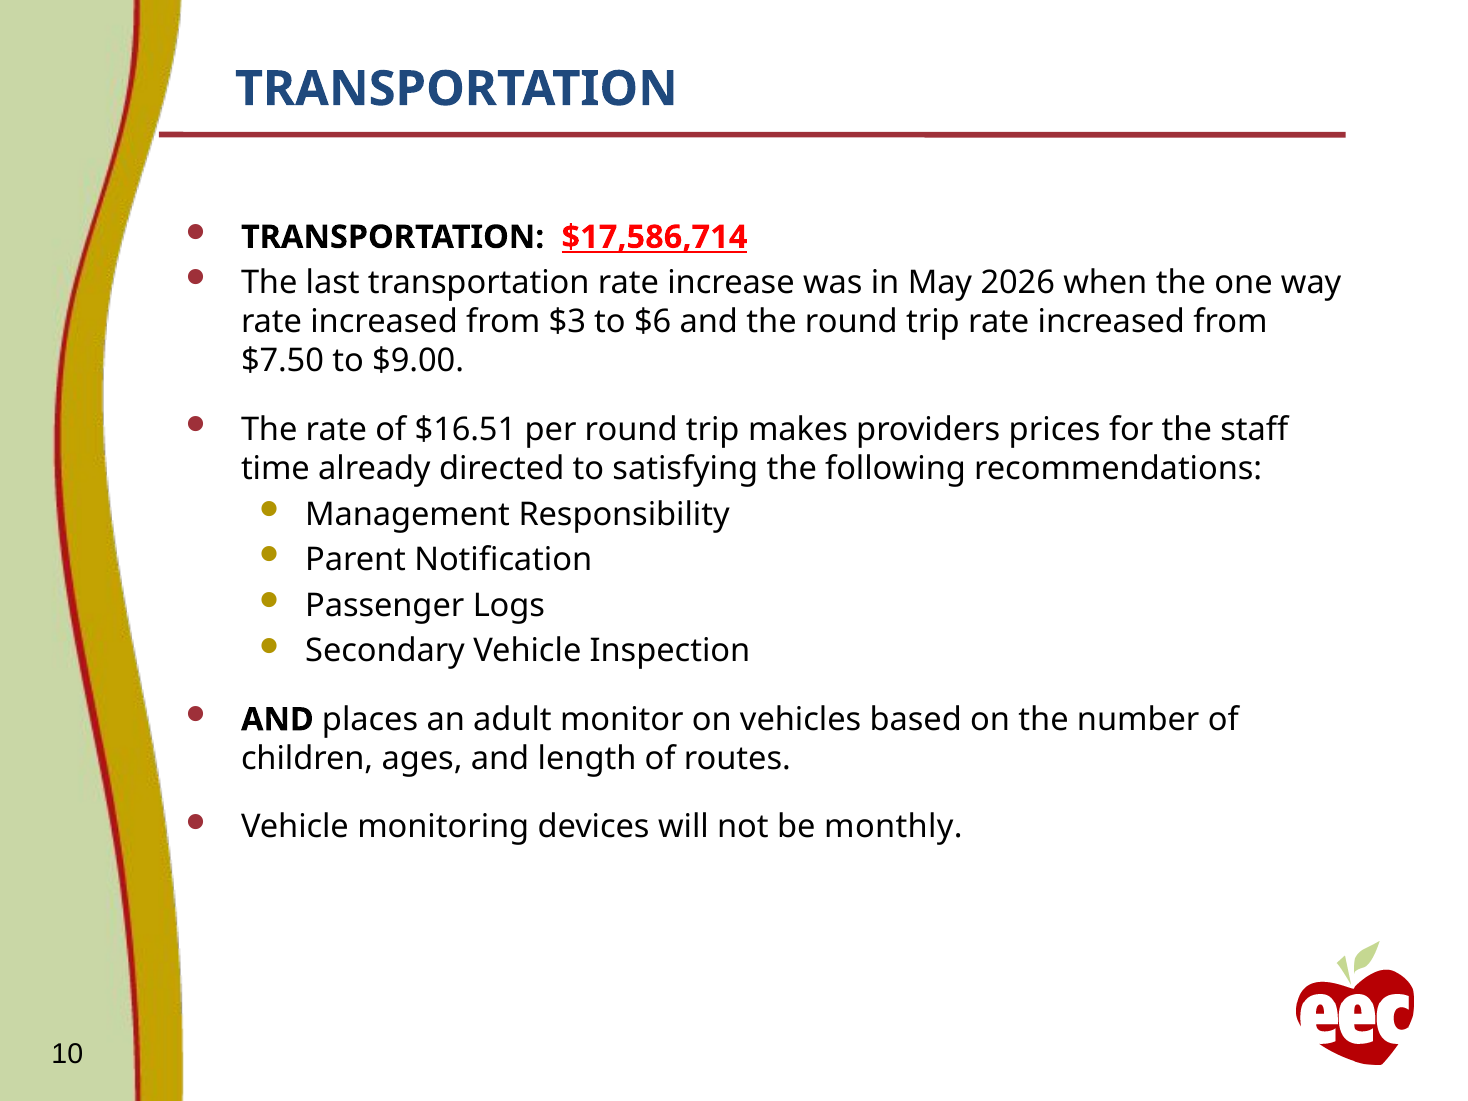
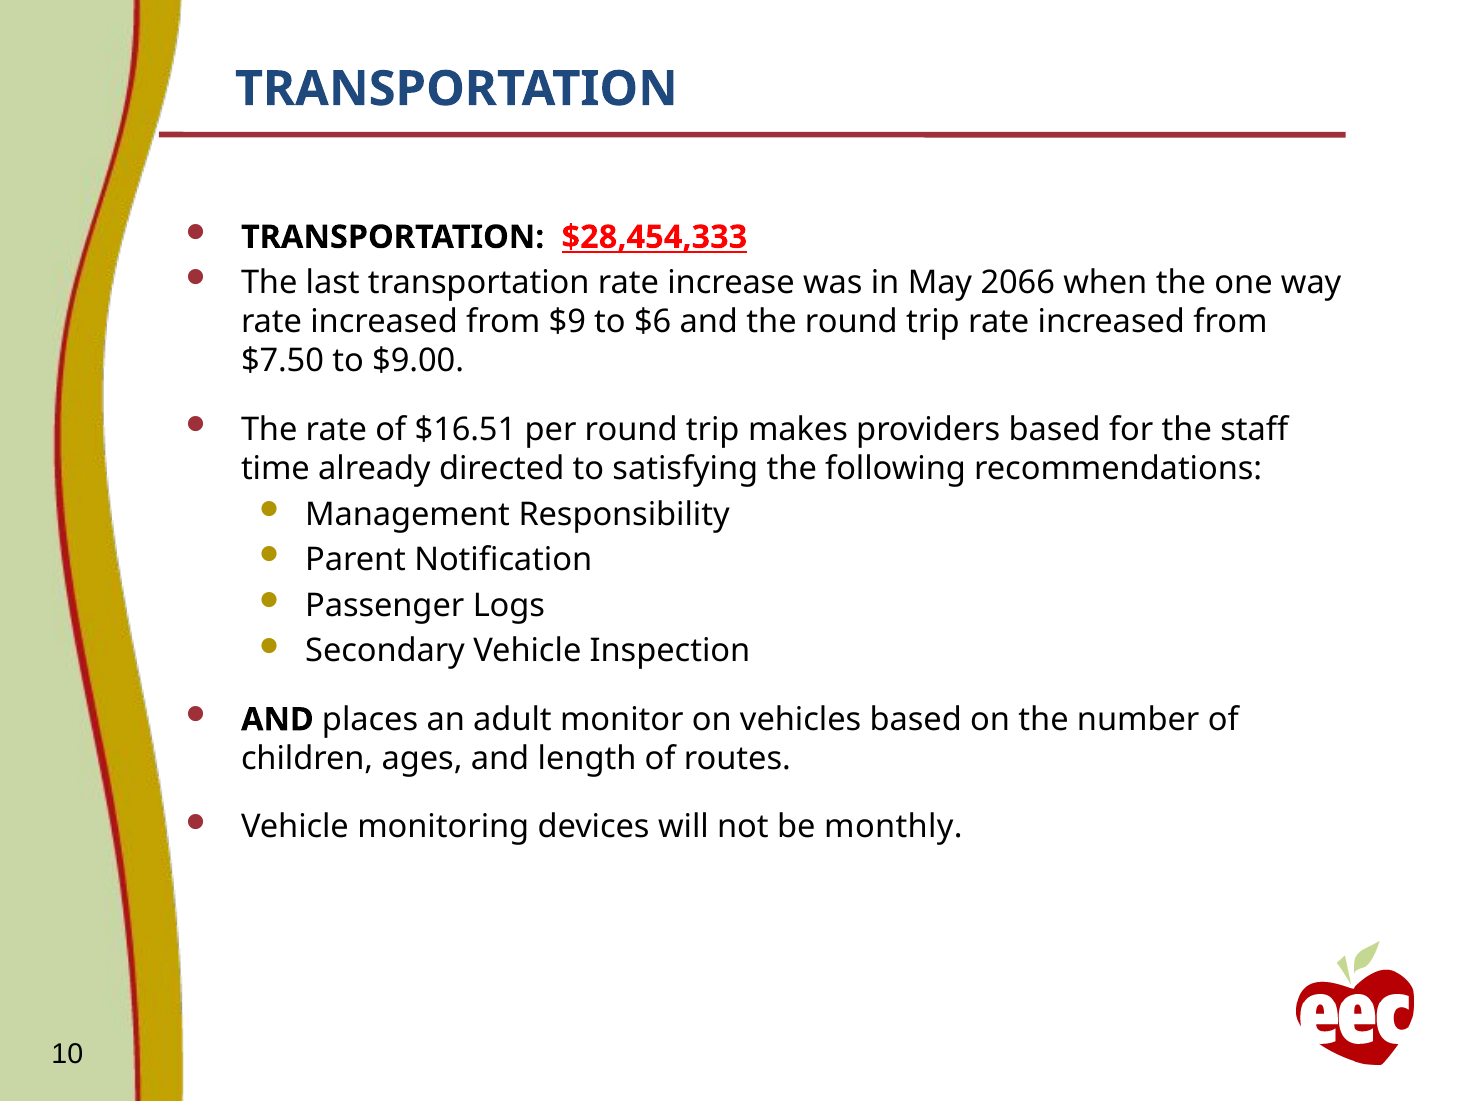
$17,586,714: $17,586,714 -> $28,454,333 (654, 237)
2026: 2026 -> 2066 (1018, 283)
$3: $3 -> $9 (567, 322)
providers prices: prices -> based (1055, 429)
